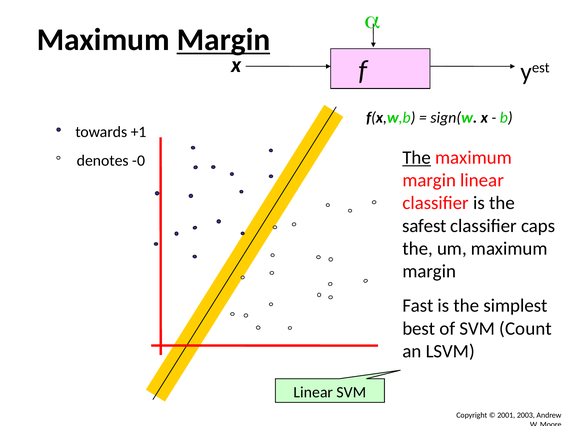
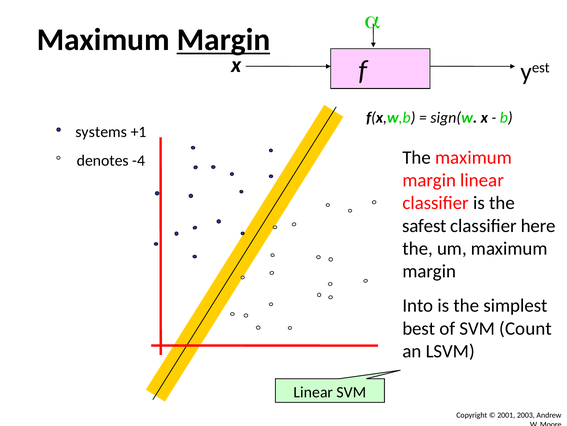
towards: towards -> systems (101, 132)
The underline: present -> none (417, 157)
-0: -0 -> -4 (139, 160)
caps: caps -> here (538, 225)
Fast: Fast -> Into (418, 305)
